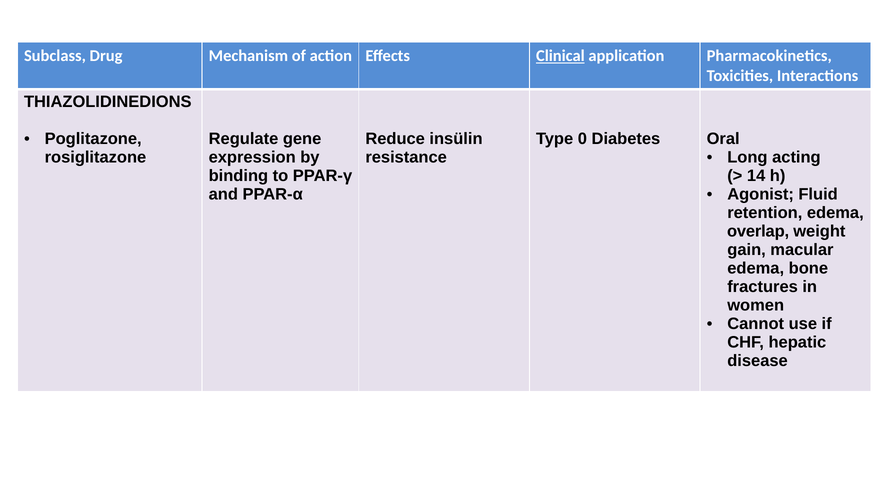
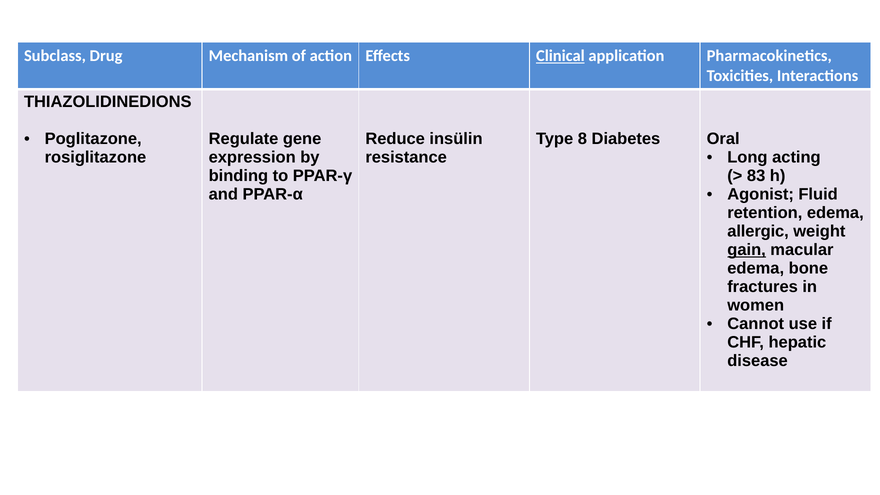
0: 0 -> 8 (582, 139)
14: 14 -> 83 (756, 176)
overlap: overlap -> allergic (758, 231)
gain underline: none -> present (747, 250)
